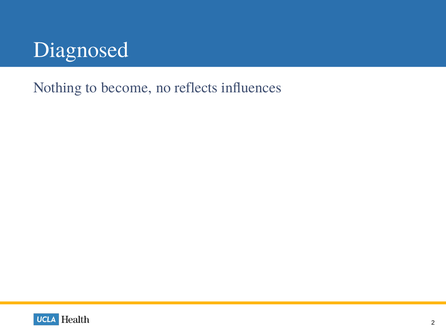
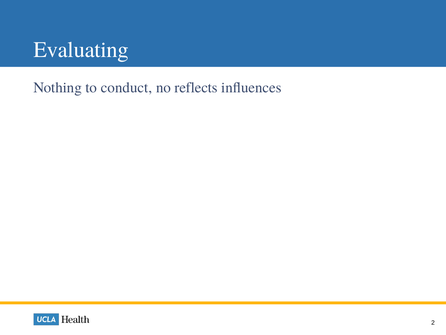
Diagnosed: Diagnosed -> Evaluating (81, 50)
become: become -> conduct (127, 87)
